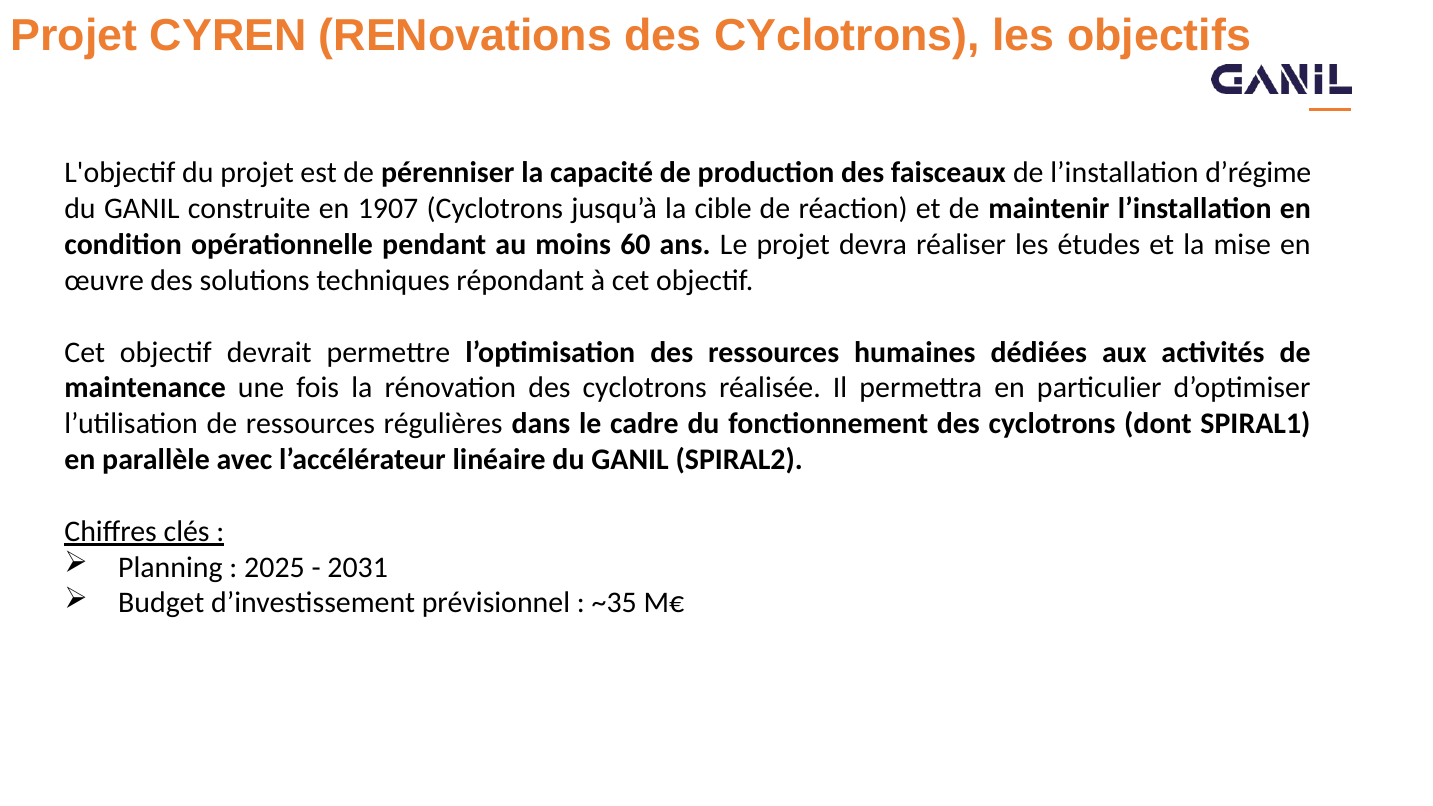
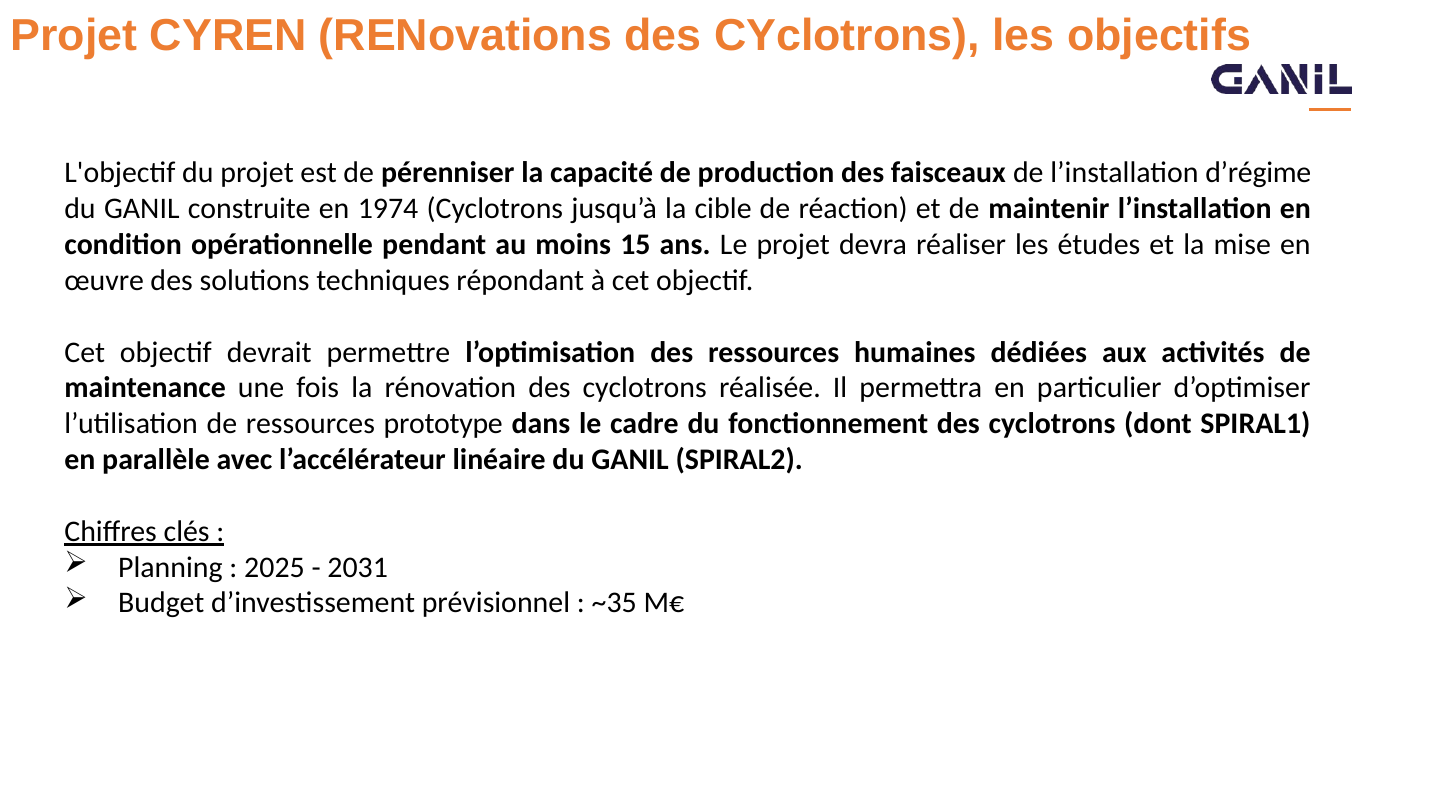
1907: 1907 -> 1974 (388, 209)
60: 60 -> 15 (635, 245)
régulières: régulières -> prototype (443, 424)
